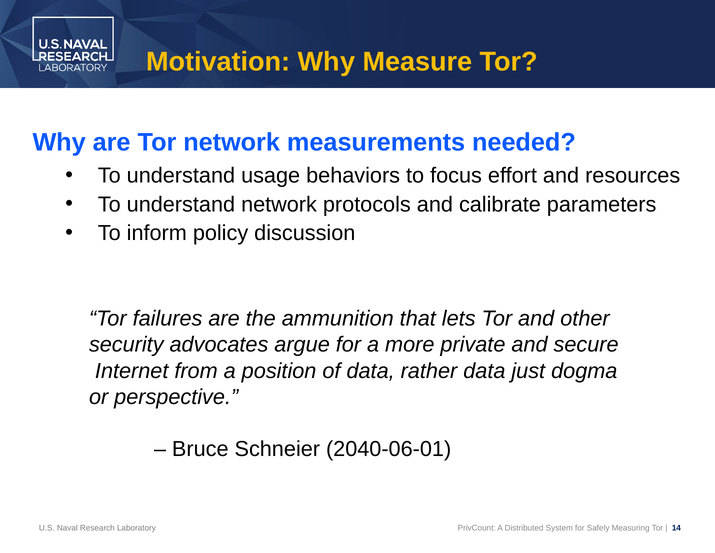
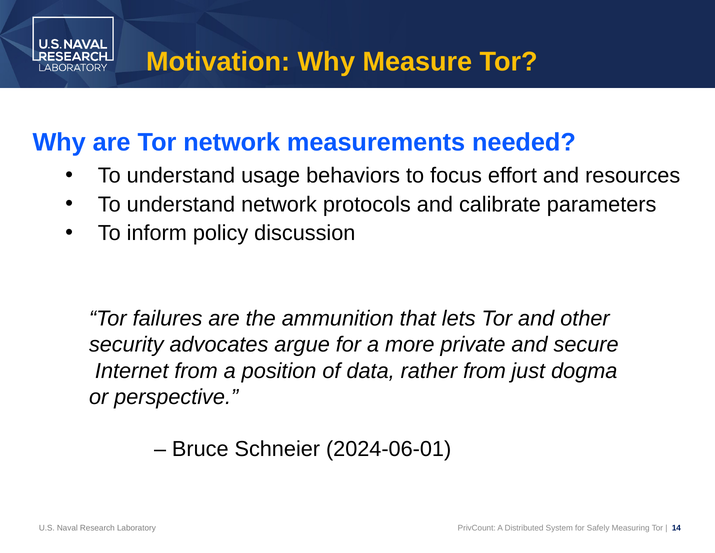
rather data: data -> from (484, 371)
2040-06-01: 2040-06-01 -> 2024-06-01 (389, 449)
